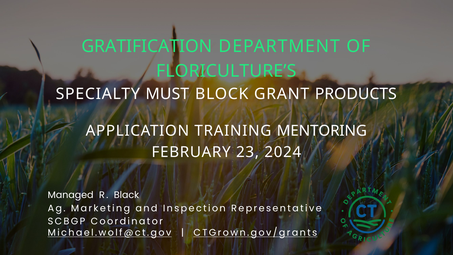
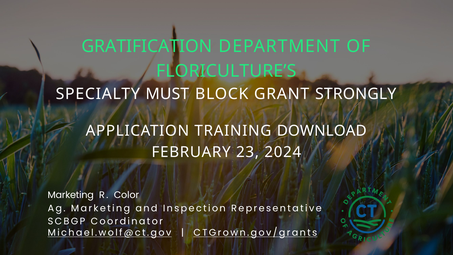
PRODUCTS: PRODUCTS -> STRONGLY (356, 94)
MENTORING: MENTORING -> DOWNLOAD (322, 131)
Managed: Managed -> Marketing (71, 195)
Black: Black -> Color (126, 195)
